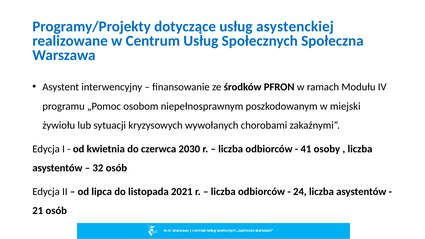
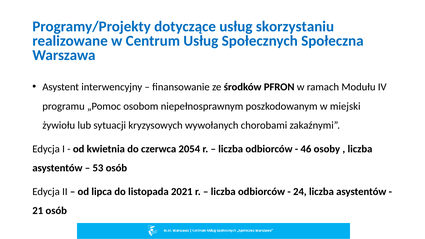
asystenckiej: asystenckiej -> skorzystaniu (295, 26)
2030: 2030 -> 2054 (189, 149)
41: 41 -> 46 (306, 149)
32: 32 -> 53 (98, 168)
